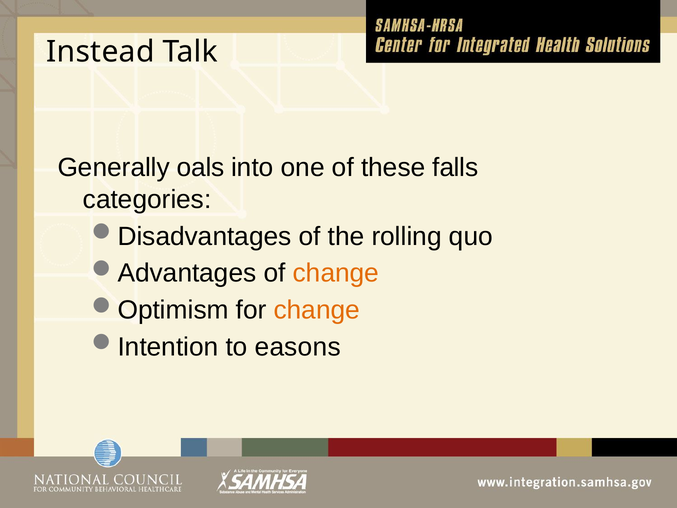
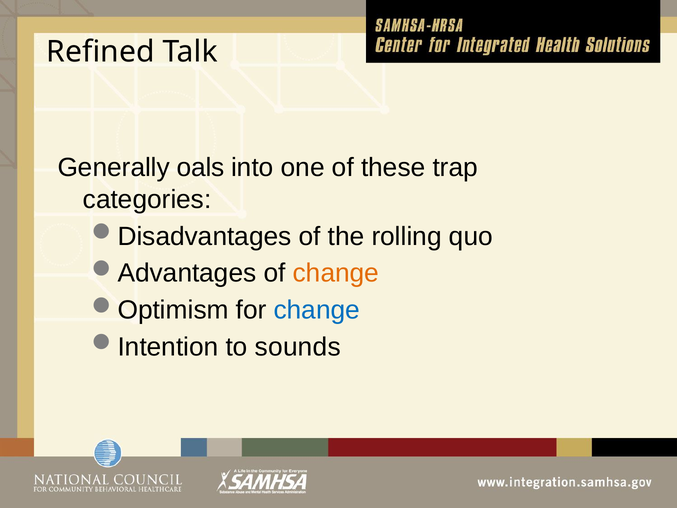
Instead: Instead -> Refined (100, 52)
falls: falls -> trap (455, 168)
change colour: orange -> blue (317, 310)
easons: easons -> sounds (298, 347)
